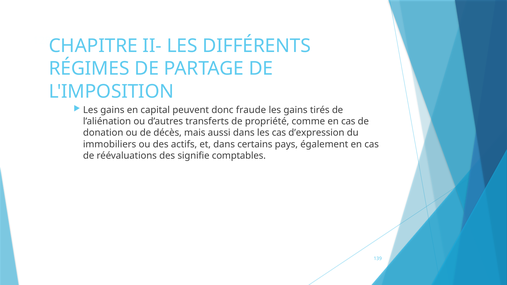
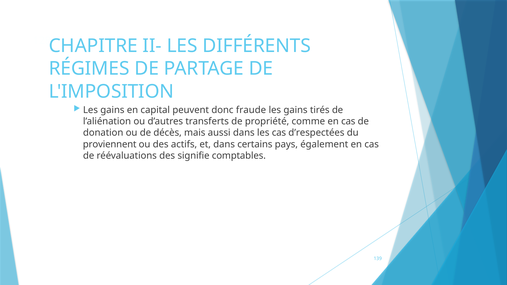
d’expression: d’expression -> d’respectées (316, 133)
immobiliers: immobiliers -> proviennent (110, 144)
